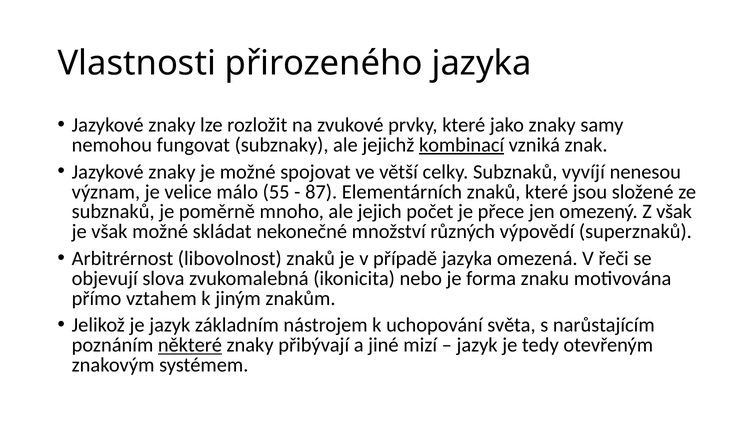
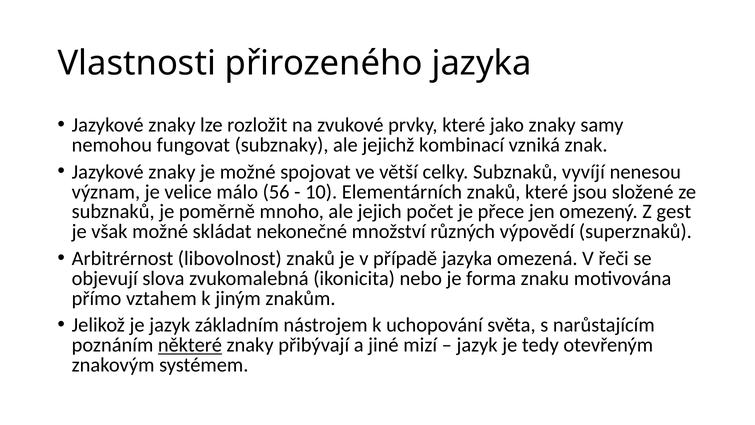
kombinací underline: present -> none (462, 145)
55: 55 -> 56 (276, 192)
87: 87 -> 10 (321, 192)
Z však: však -> gest (674, 212)
